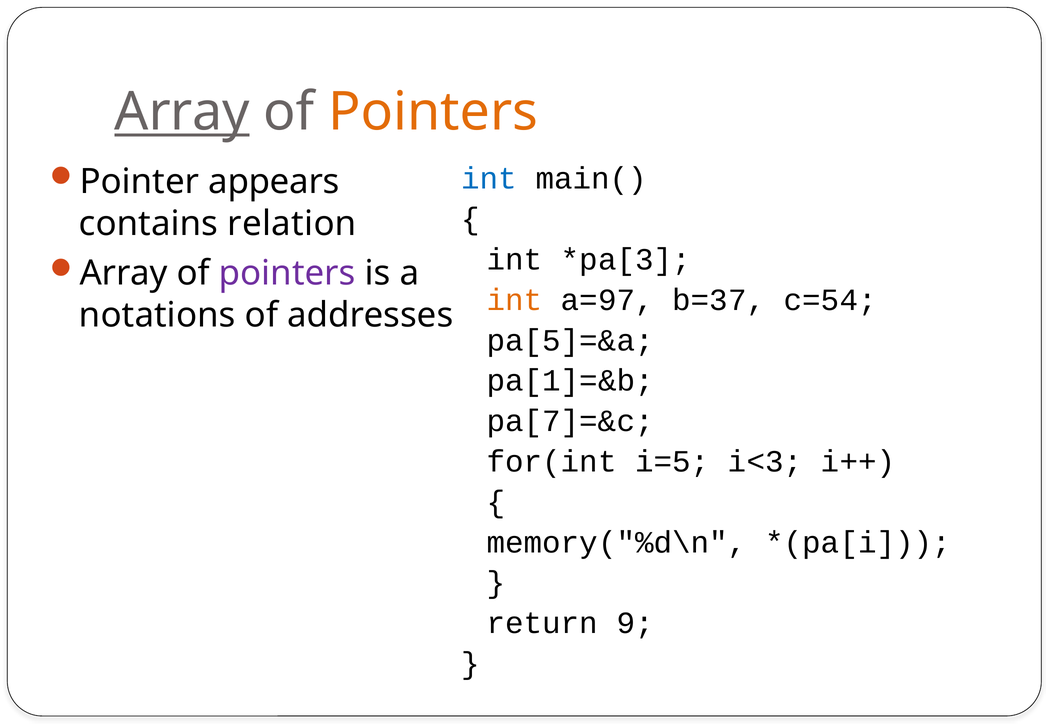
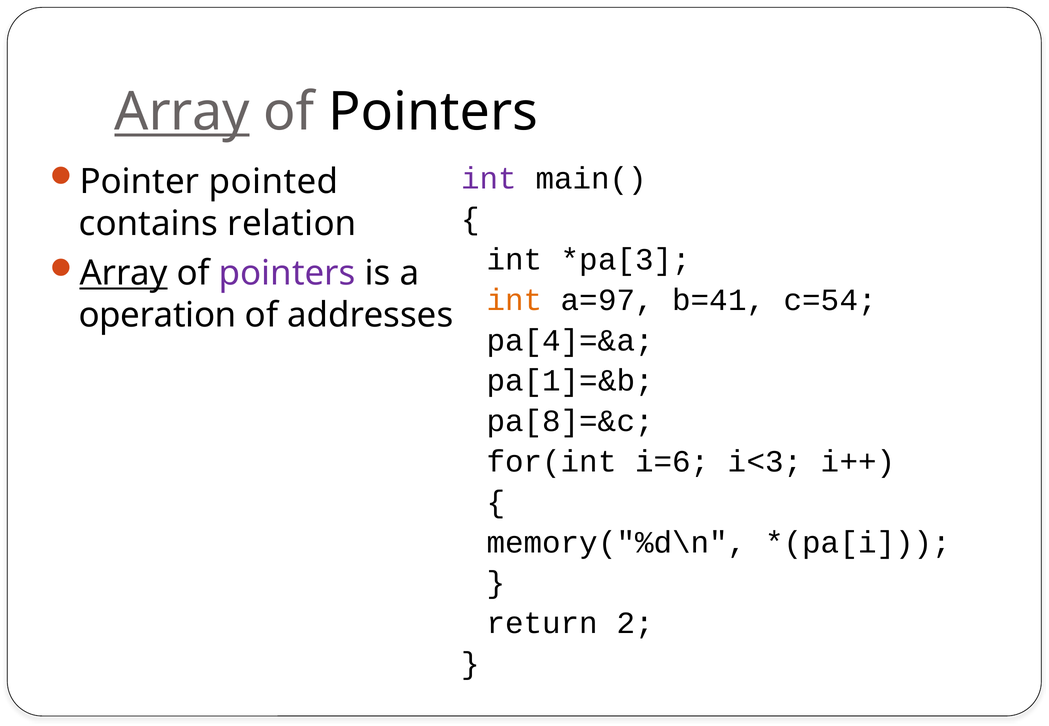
Pointers colour: orange -> black (433, 112)
appears: appears -> pointed (274, 182)
int colour: blue -> purple (489, 179)
Array underline: none -> present (124, 274)
b=37: b=37 -> b=41 (719, 300)
notations: notations -> operation (158, 316)
pa[5]=&a: pa[5]=&a -> pa[4]=&a (570, 340)
pa[7]=&c: pa[7]=&c -> pa[8]=&c (570, 421)
i=5: i=5 -> i=6 (672, 462)
9: 9 -> 2 (635, 623)
